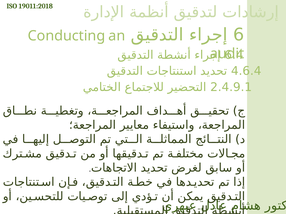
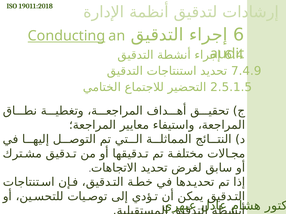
Conducting underline: none -> present (66, 36)
4.6.4: 4.6.4 -> 7.4.9 (246, 71)
2.4.9.1: 2.4.9.1 -> 2.5.1.5 (231, 87)
